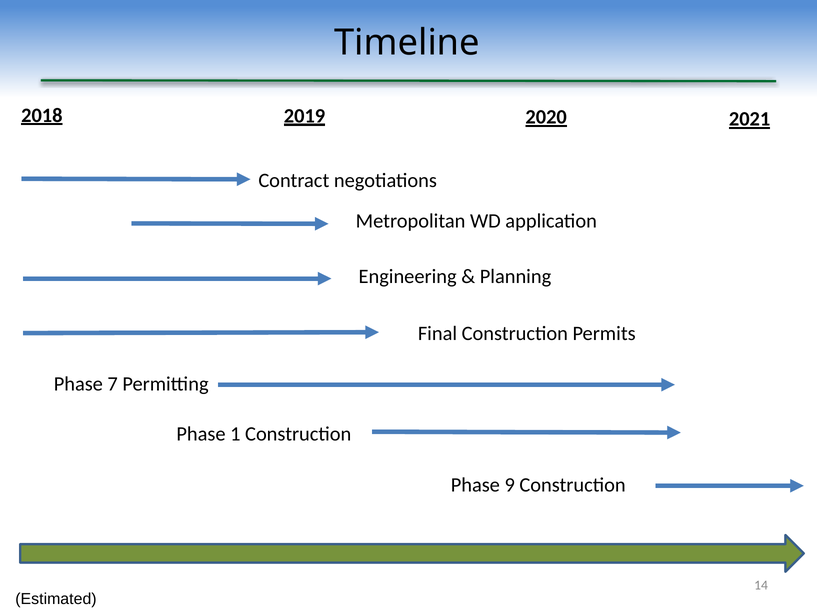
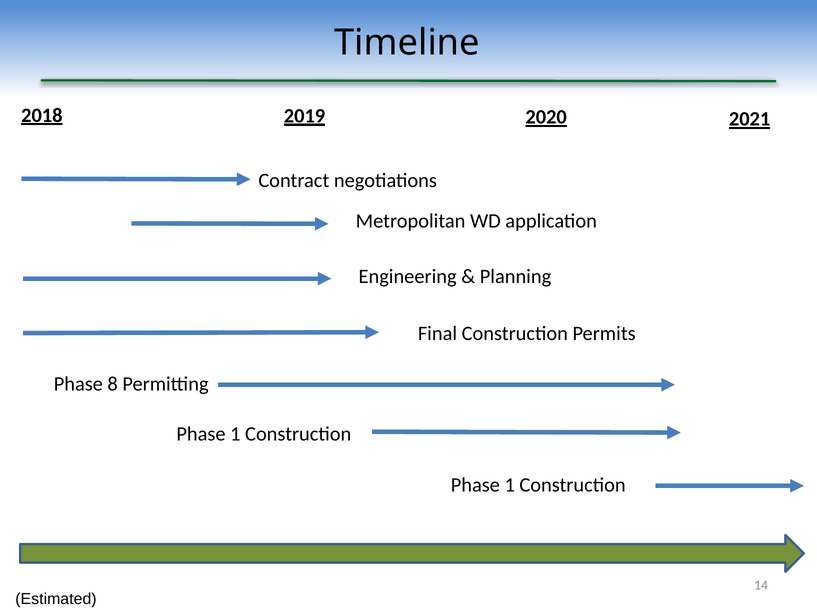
7: 7 -> 8 (113, 384)
9: 9 -> 1 (510, 485)
